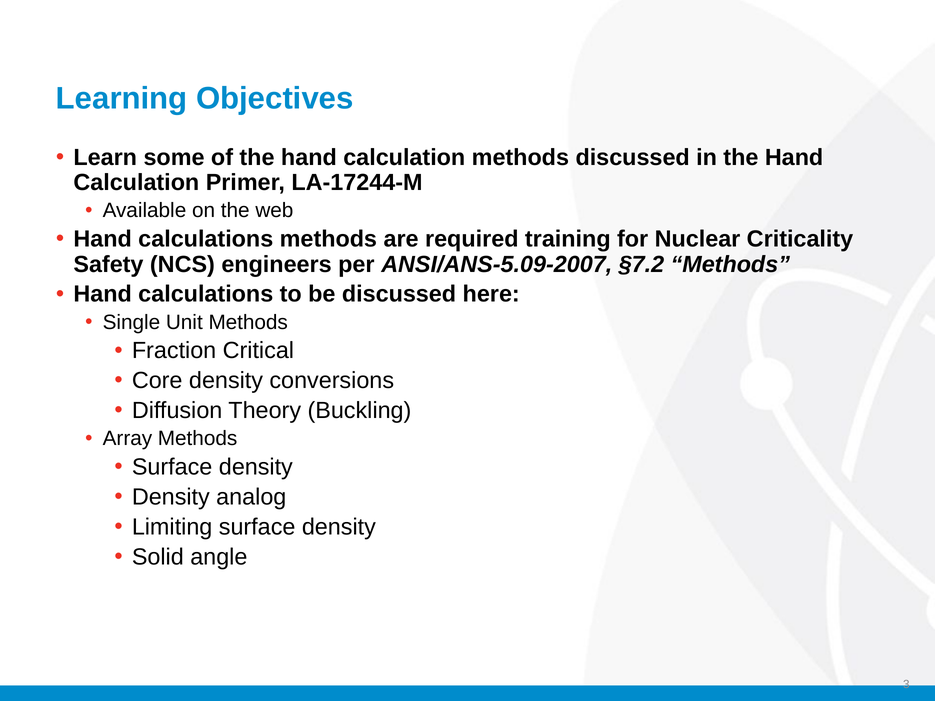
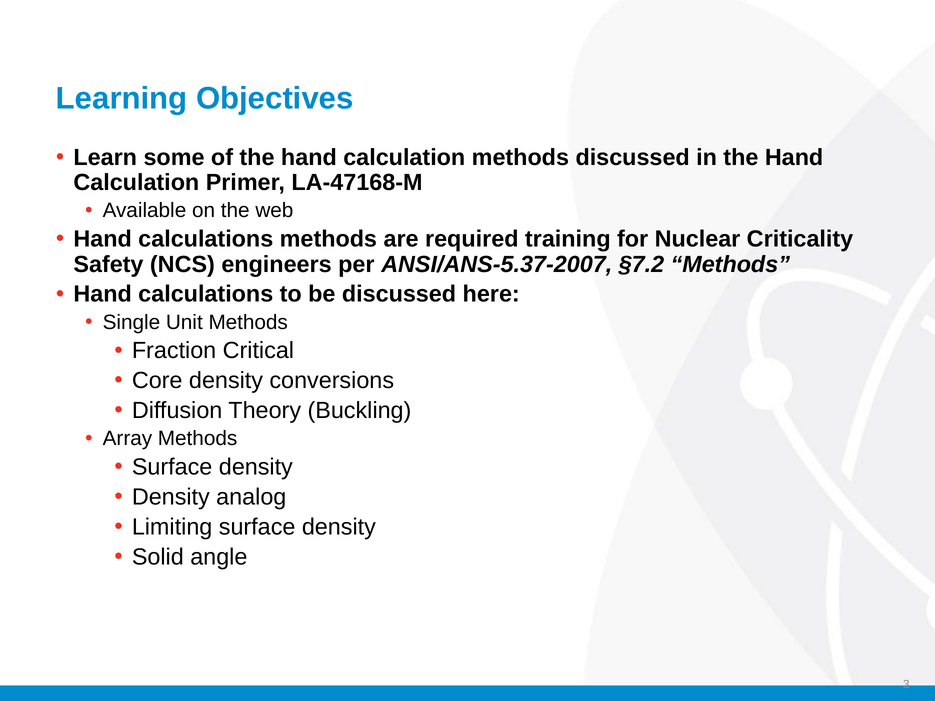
LA-17244-M: LA-17244-M -> LA-47168-M (357, 183)
ANSI/ANS-5.09-2007: ANSI/ANS-5.09-2007 -> ANSI/ANS-5.37-2007 (497, 264)
